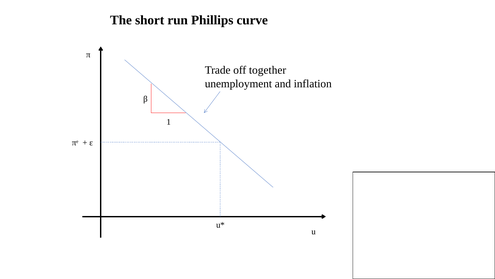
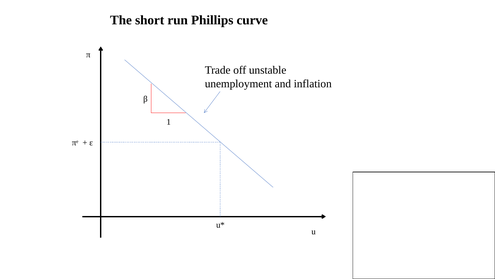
together: together -> unstable (268, 70)
